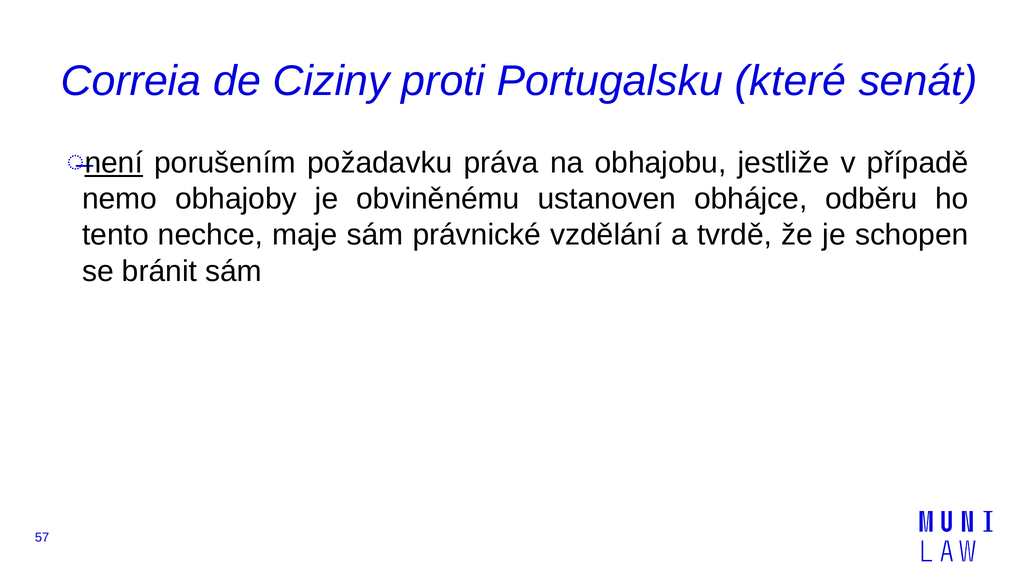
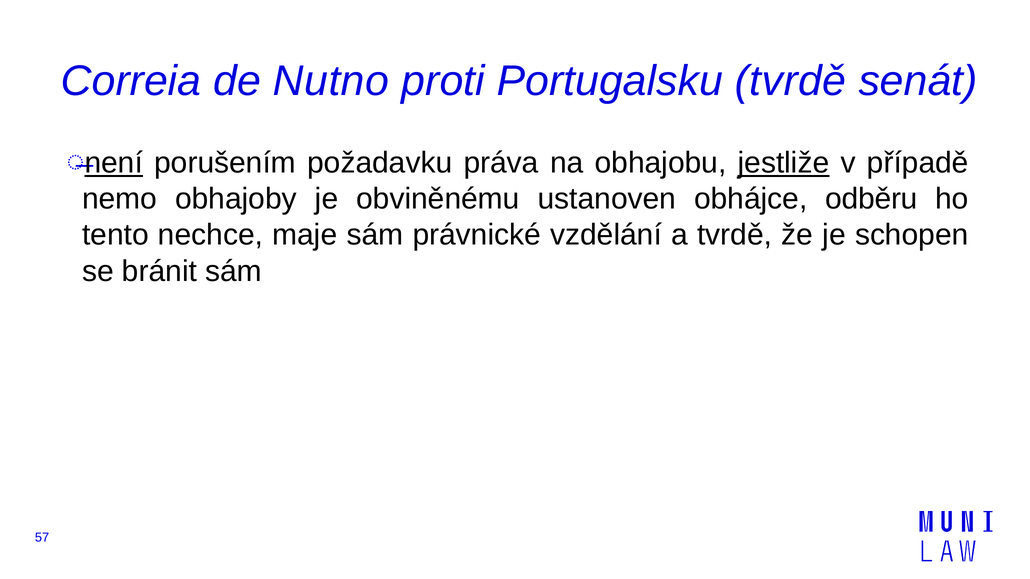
Ciziny: Ciziny -> Nutno (331, 81)
Portugalsku které: které -> tvrdě (791, 81)
jestliže underline: none -> present (784, 163)
